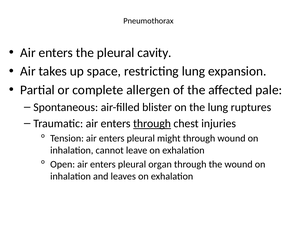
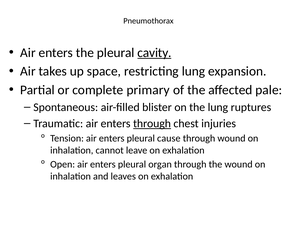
cavity underline: none -> present (154, 53)
allergen: allergen -> primary (148, 90)
might: might -> cause (169, 138)
